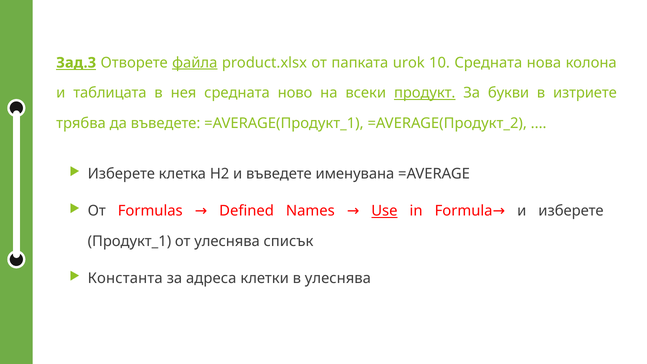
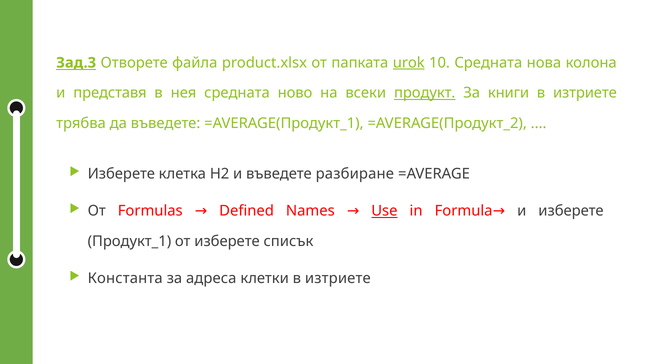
файла underline: present -> none (195, 63)
urok underline: none -> present (409, 63)
таблицата: таблицата -> представя (110, 93)
букви: букви -> книги (509, 93)
именувана: именувана -> разбиране (355, 174)
от улеснява: улеснява -> изберете (227, 241)
клетки в улеснява: улеснява -> изтриете (338, 278)
